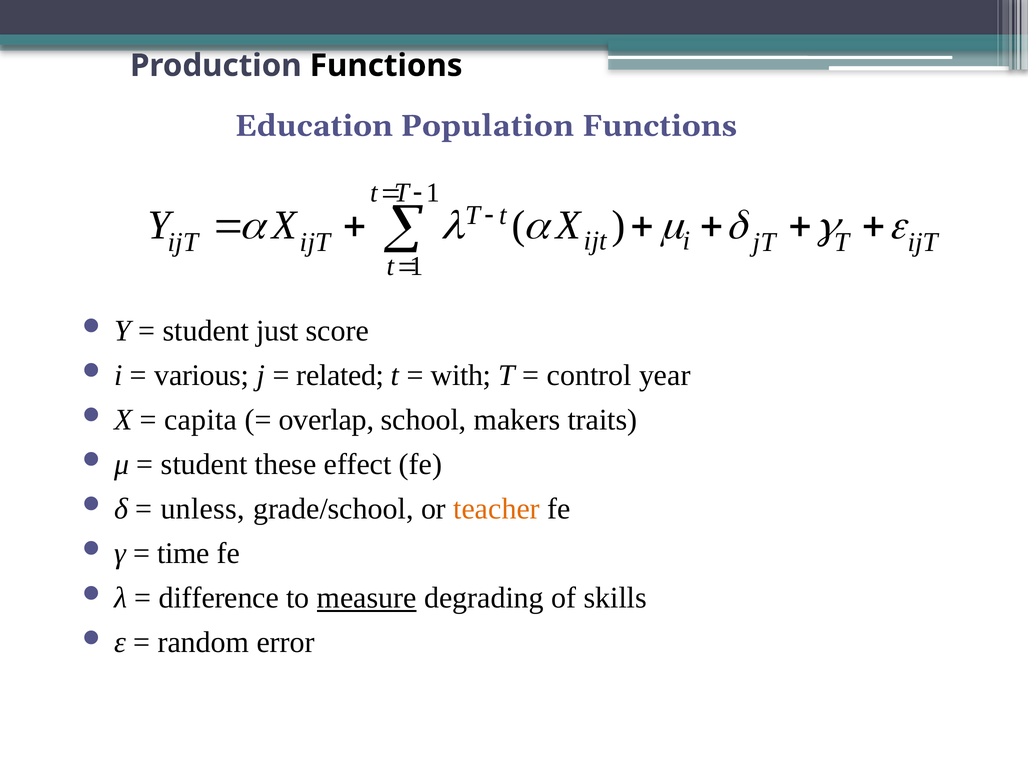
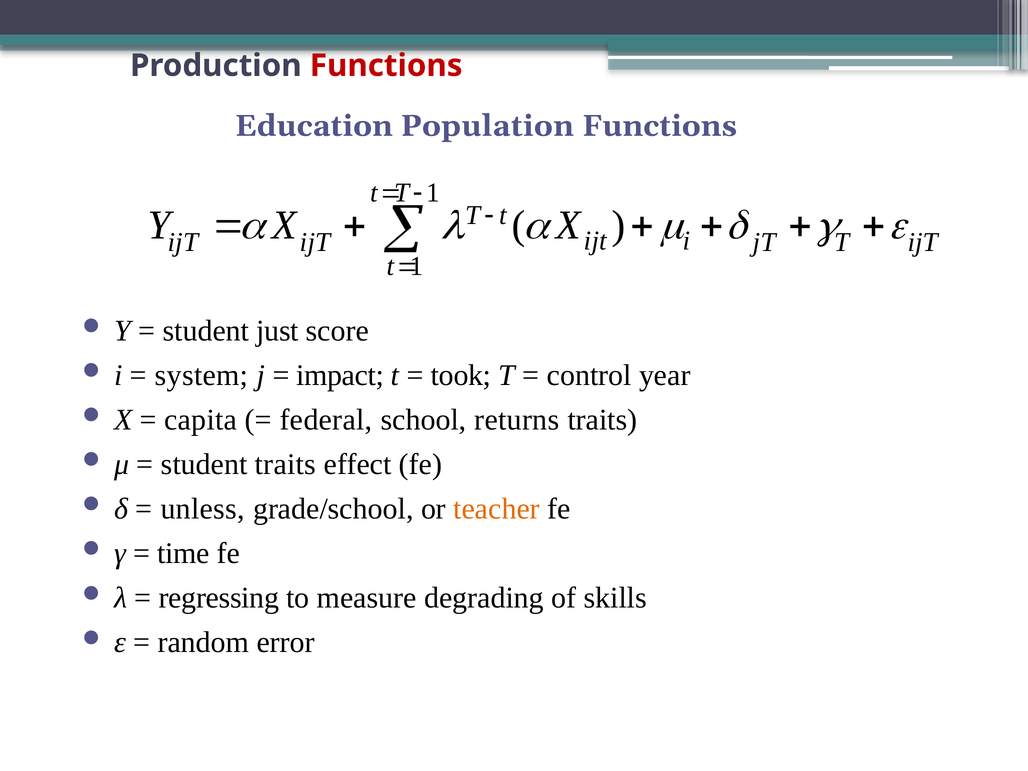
Functions colour: black -> red (386, 66)
various: various -> system (201, 375)
related: related -> impact (340, 375)
with: with -> took (461, 375)
overlap: overlap -> federal (326, 420)
makers: makers -> returns (517, 420)
student these: these -> traits (286, 464)
difference: difference -> regressing (219, 598)
measure underline: present -> none (367, 598)
